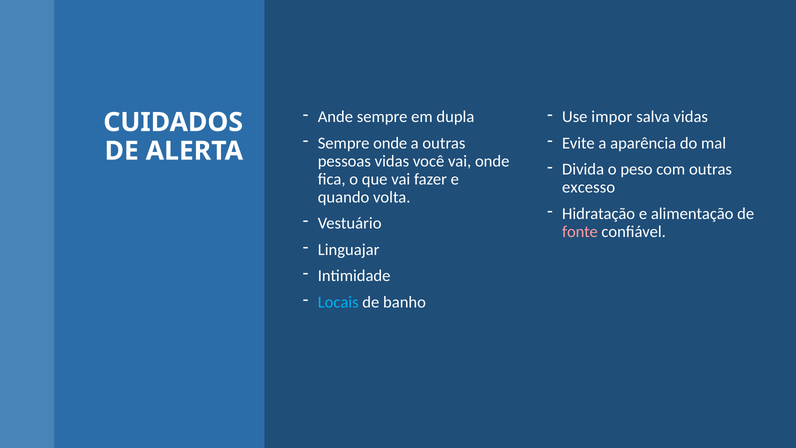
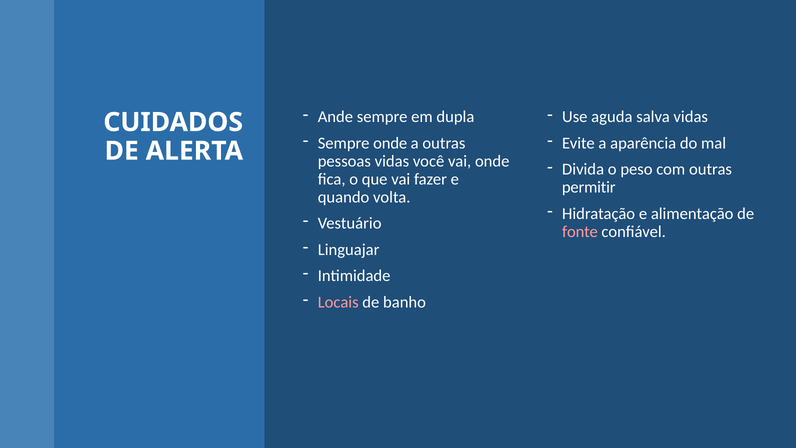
impor: impor -> aguda (612, 117)
excesso: excesso -> permitir (589, 187)
Locais colour: light blue -> pink (338, 302)
